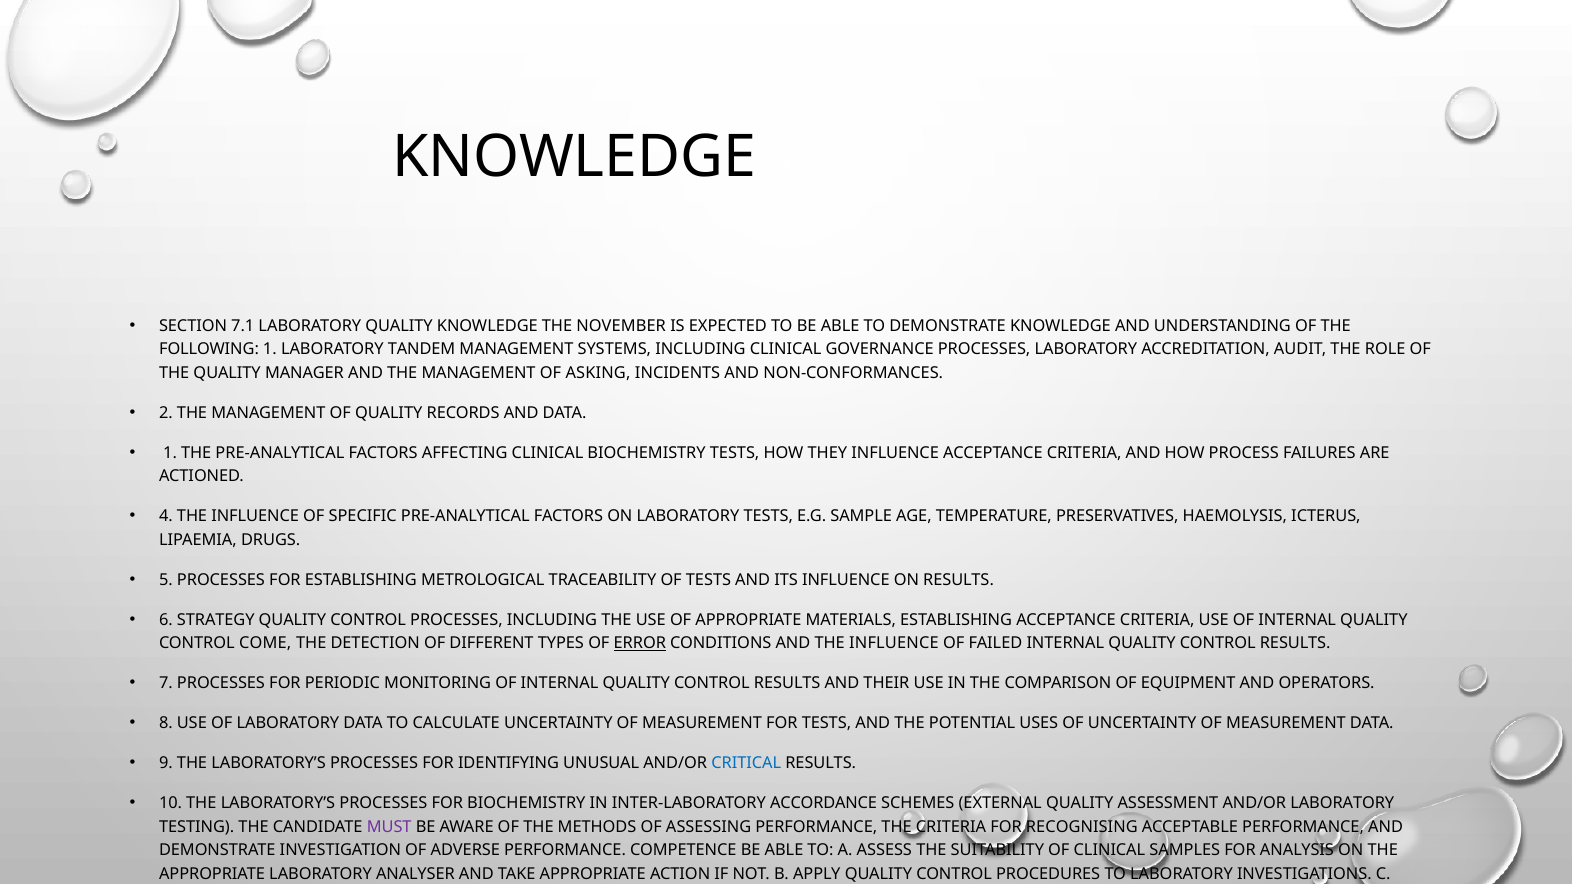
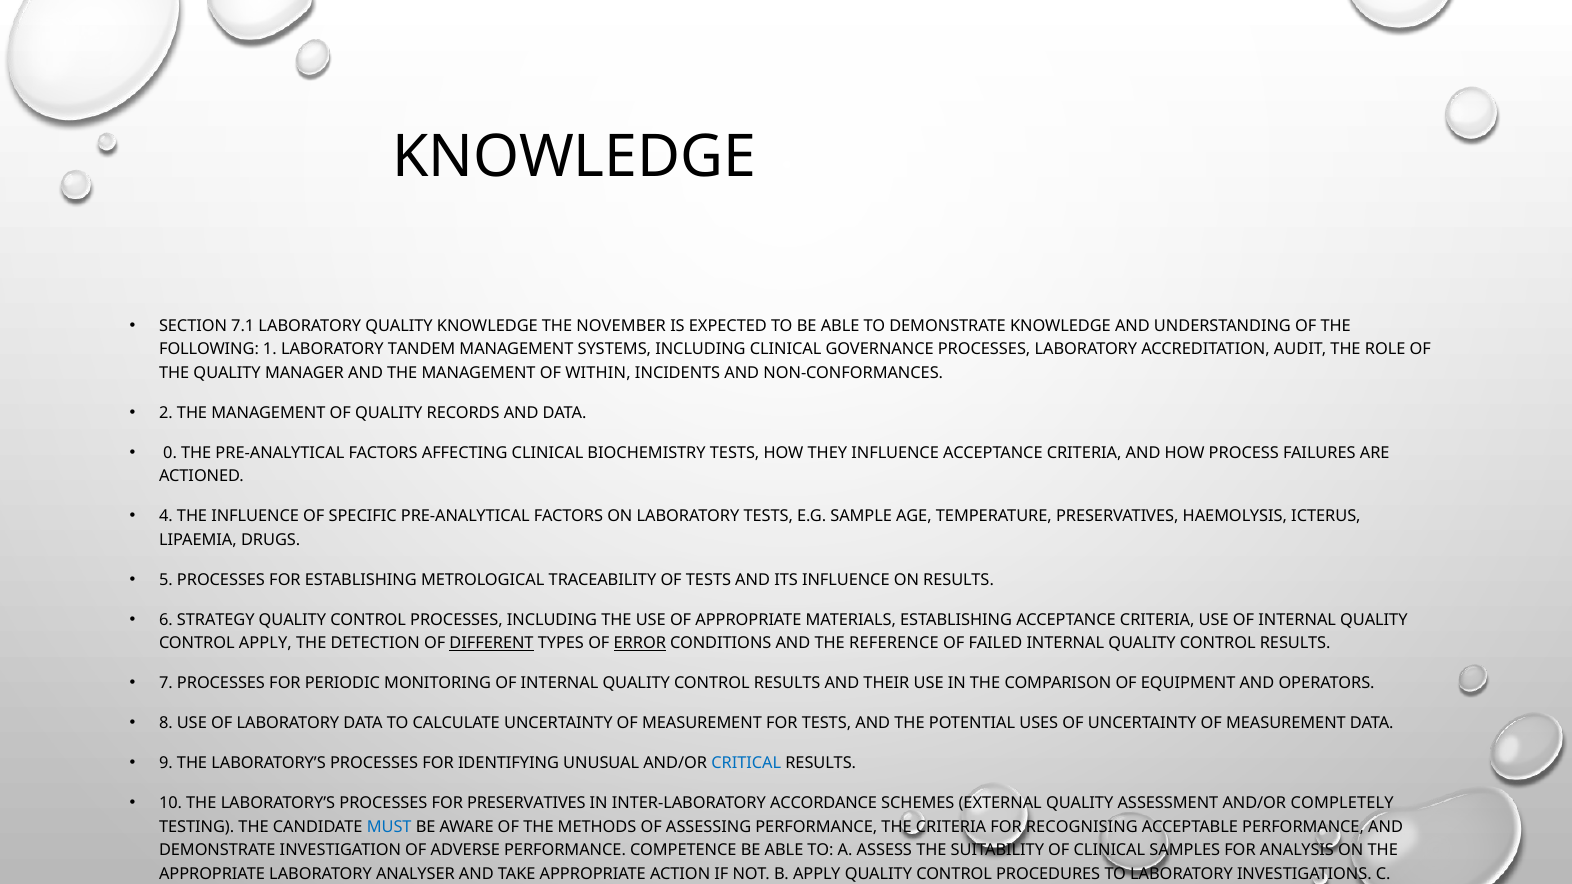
ASKING: ASKING -> WITHIN (598, 373)
1: 1 -> 0 (170, 453)
CONTROL COME: COME -> APPLY (265, 644)
DIFFERENT underline: none -> present (491, 644)
AND THE INFLUENCE: INFLUENCE -> REFERENCE (894, 644)
FOR BIOCHEMISTRY: BIOCHEMISTRY -> PRESERVATIVES (526, 804)
AND/OR LABORATORY: LABORATORY -> COMPLETELY (1342, 804)
MUST colour: purple -> blue (389, 827)
